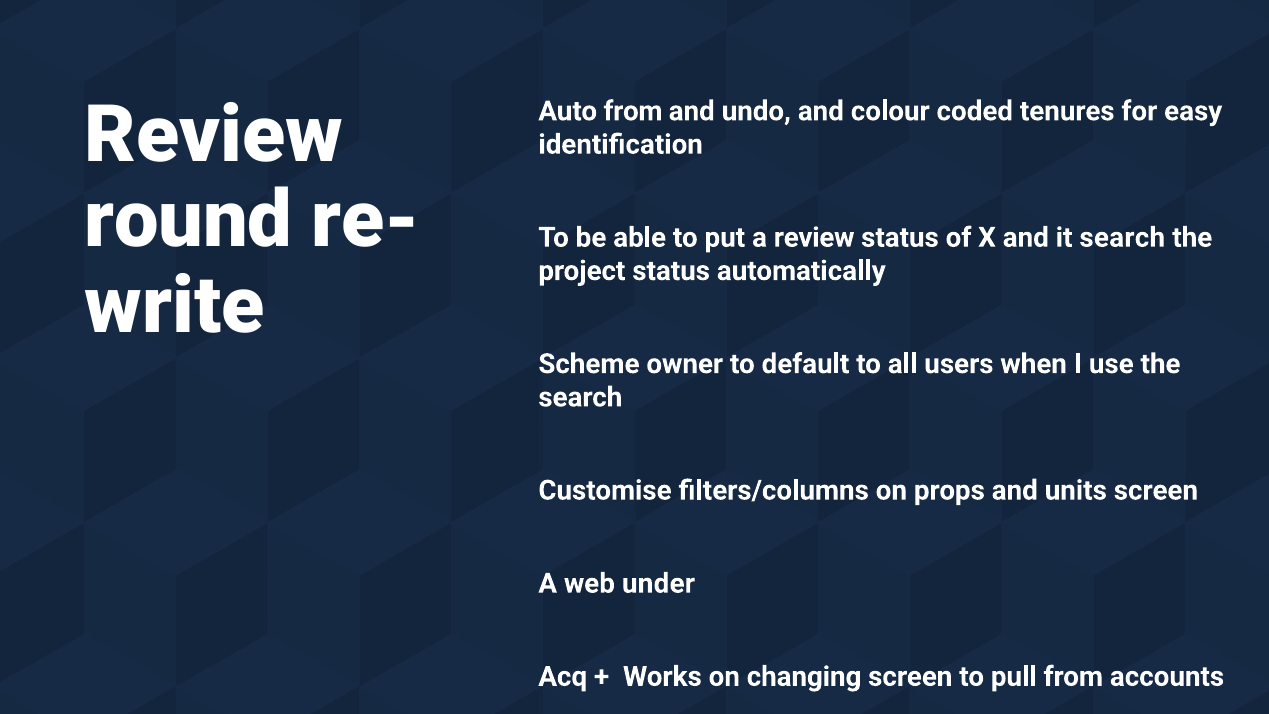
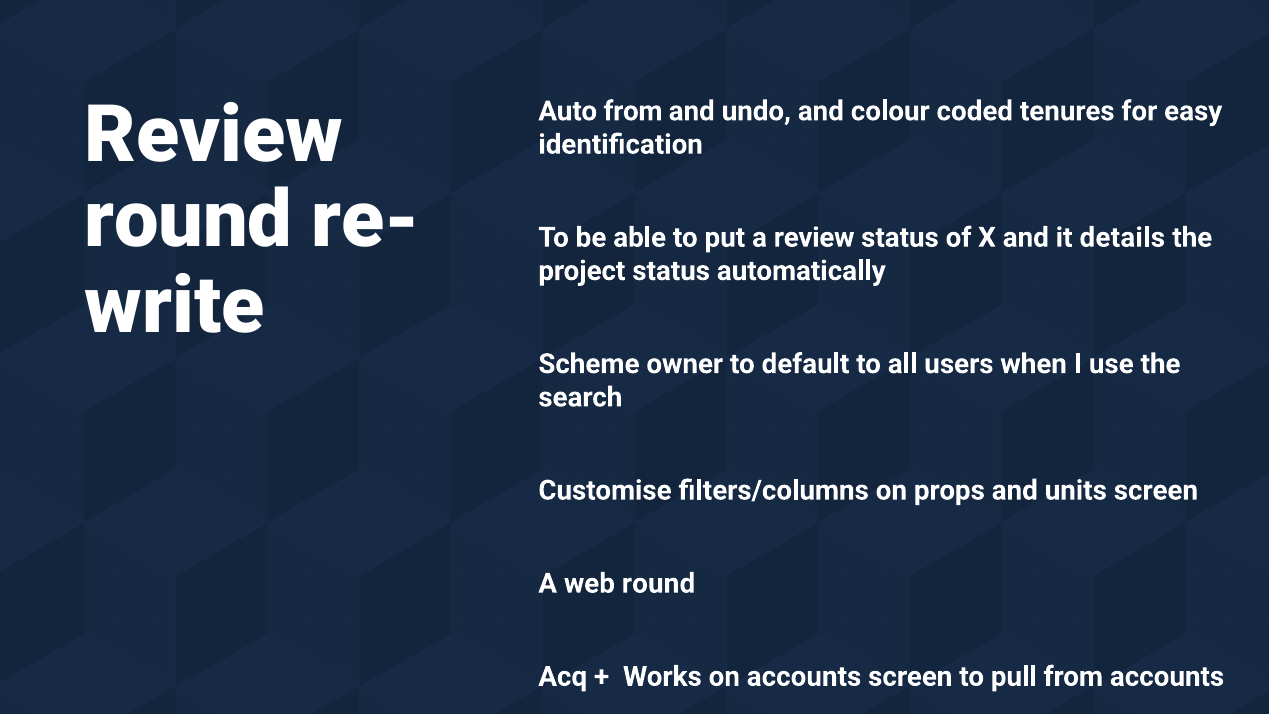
it search: search -> details (1122, 238)
web under: under -> round (659, 583)
on changing: changing -> accounts (804, 676)
